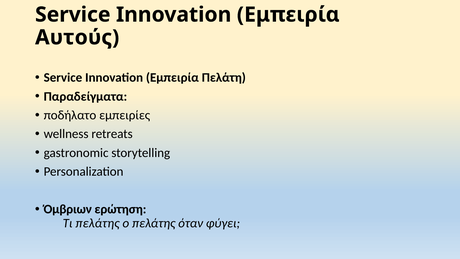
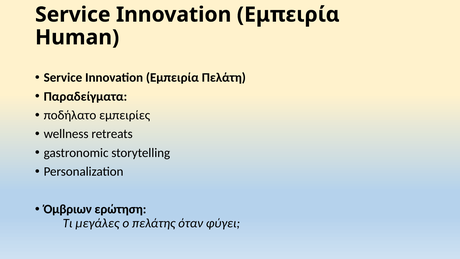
Αυτούς: Αυτούς -> Human (77, 37)
πελάτης: πελάτης -> μεγάλες (97, 223)
